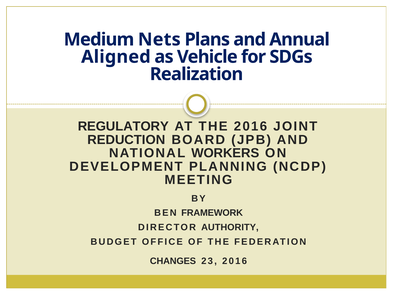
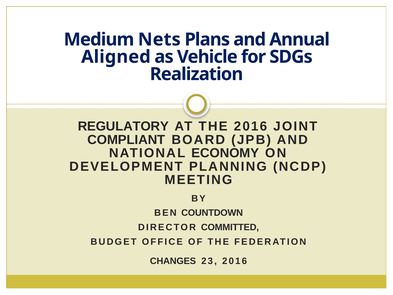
REDUCTION: REDUCTION -> COMPLIANT (126, 140)
WORKERS: WORKERS -> ECONOMY (225, 153)
FRAMEWORK: FRAMEWORK -> COUNTDOWN (212, 213)
AUTHORITY: AUTHORITY -> COMMITTED (230, 227)
